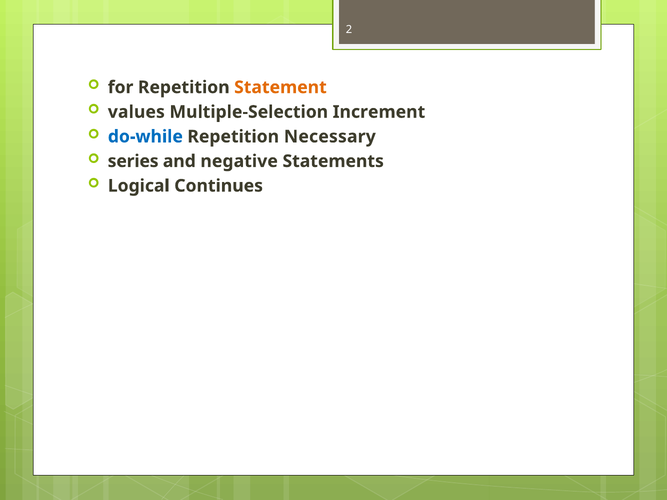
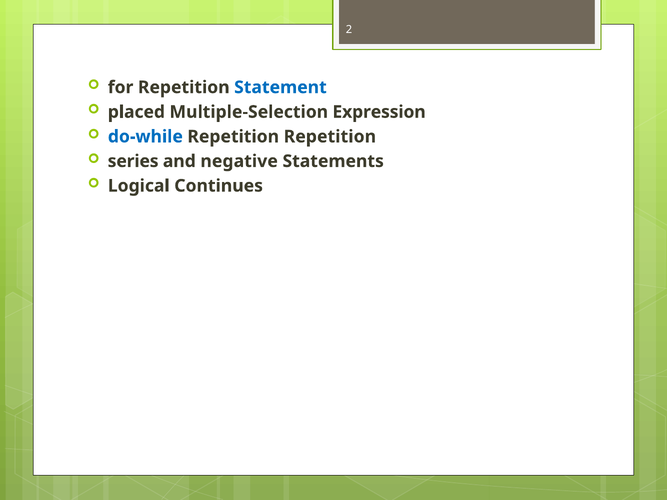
Statement colour: orange -> blue (280, 87)
values: values -> placed (136, 112)
Increment: Increment -> Expression (379, 112)
Repetition Necessary: Necessary -> Repetition (330, 137)
